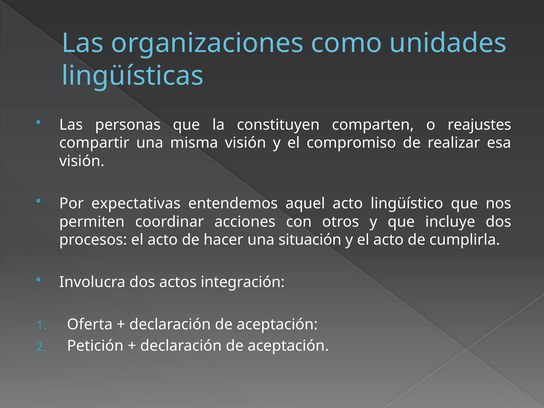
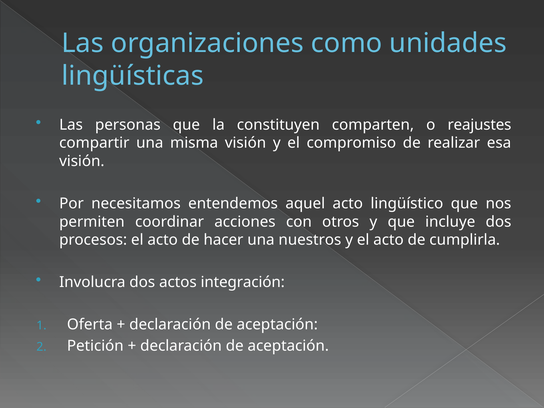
expectativas: expectativas -> necesitamos (136, 204)
situación: situación -> nuestros (310, 240)
